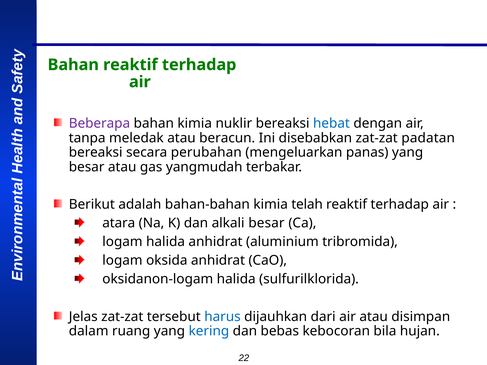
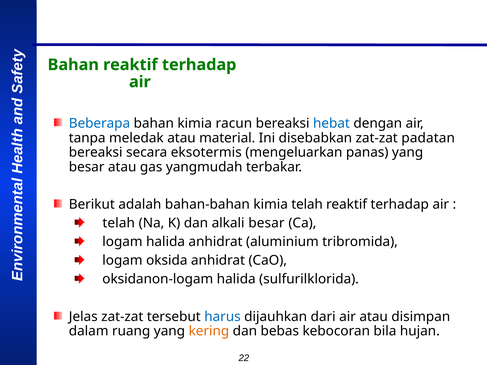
Beberapa colour: purple -> blue (99, 123)
nuklir: nuklir -> racun (234, 123)
beracun: beracun -> material (227, 138)
perubahan: perubahan -> eksotermis (206, 153)
atara: atara -> telah (119, 223)
kering colour: blue -> orange (209, 331)
